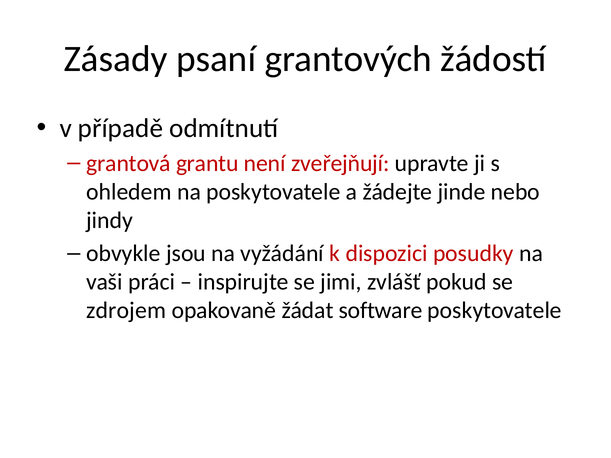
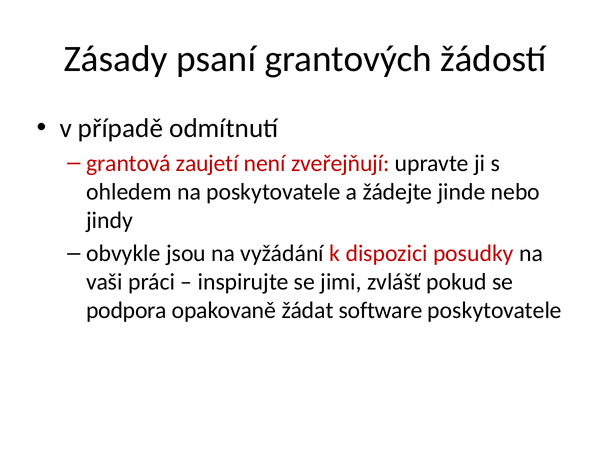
grantu: grantu -> zaujetí (207, 163)
zdrojem: zdrojem -> podpora (126, 311)
